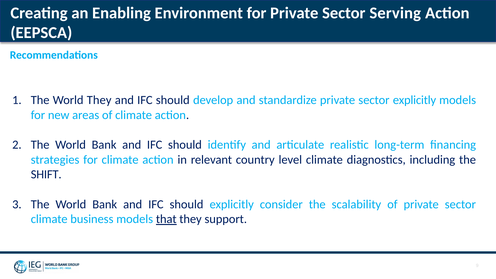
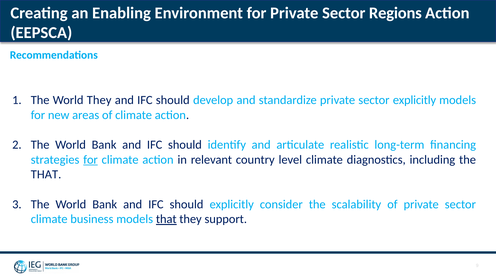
Serving: Serving -> Regions (395, 13)
for underline: none -> present (91, 160)
SHIFT: SHIFT -> THAT (46, 175)
